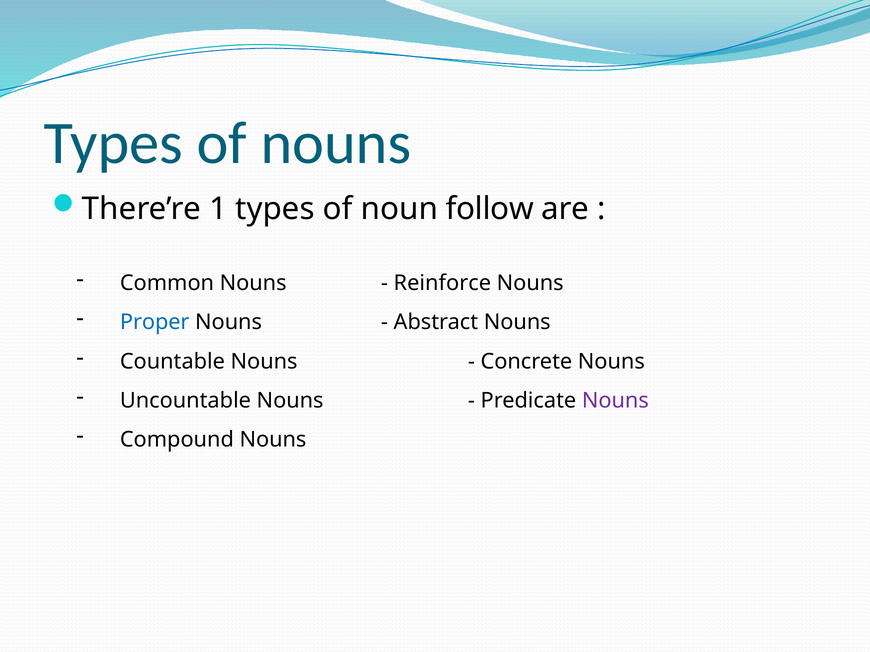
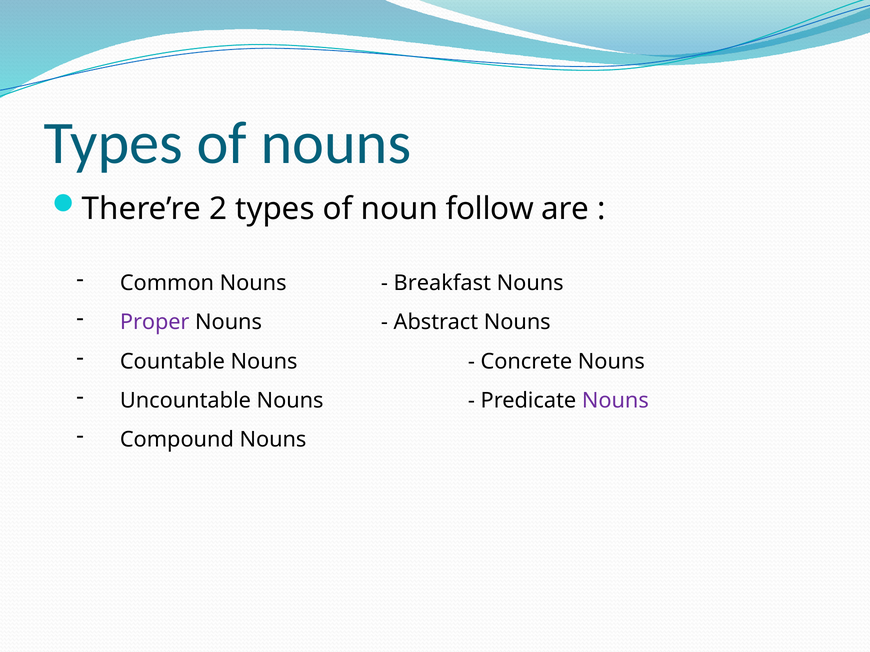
1: 1 -> 2 (218, 209)
Reinforce: Reinforce -> Breakfast (442, 283)
Proper colour: blue -> purple (155, 323)
